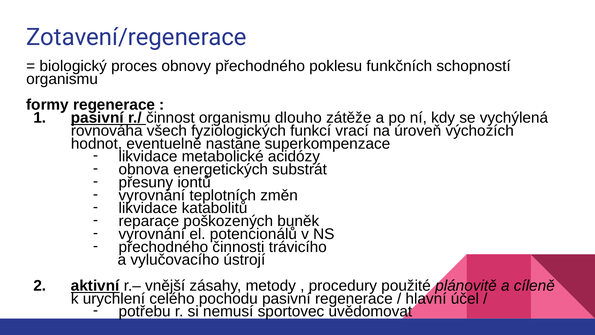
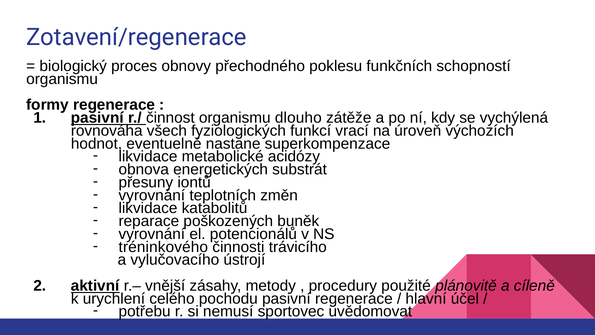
přechodného: přechodného -> tréninkového (163, 247)
